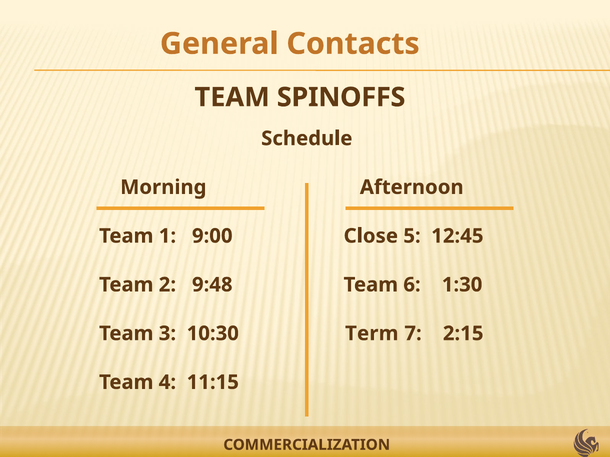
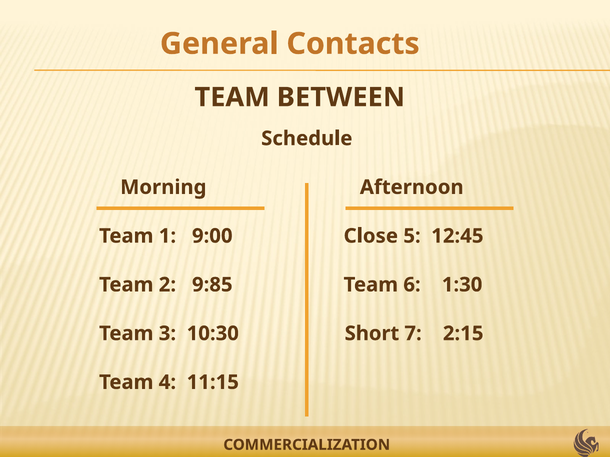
SPINOFFS: SPINOFFS -> BETWEEN (341, 97)
9:48: 9:48 -> 9:85 (212, 285)
Term: Term -> Short (372, 334)
